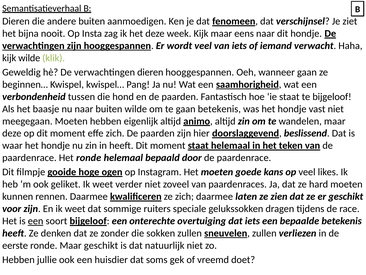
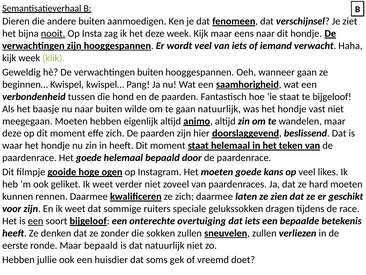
nooit underline: none -> present (53, 33)
kijk wilde: wilde -> week (29, 58)
verwachtingen dieren: dieren -> buiten (150, 72)
gaan betekenis: betekenis -> natuurlijk (219, 109)
Het ronde: ronde -> goede (89, 158)
Maar geschikt: geschikt -> bepaald (101, 245)
